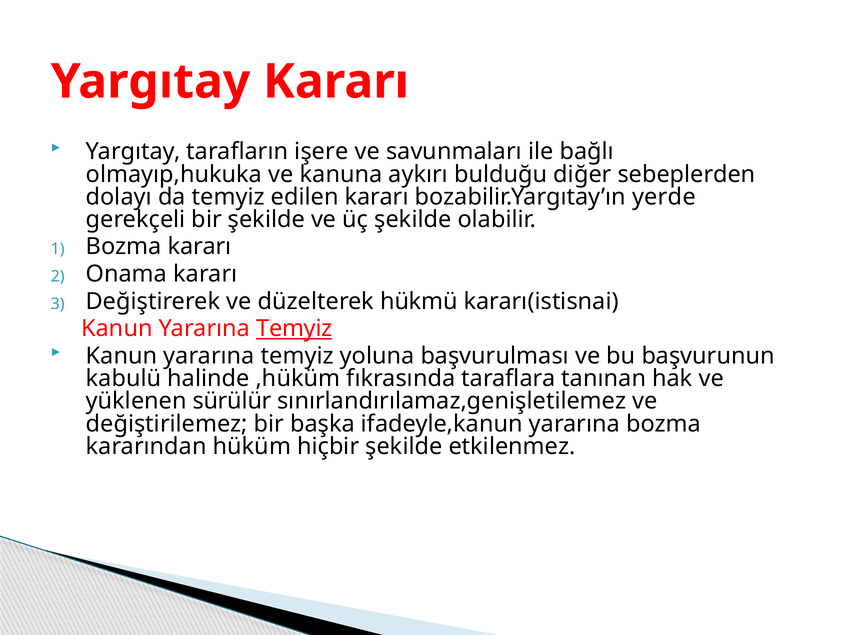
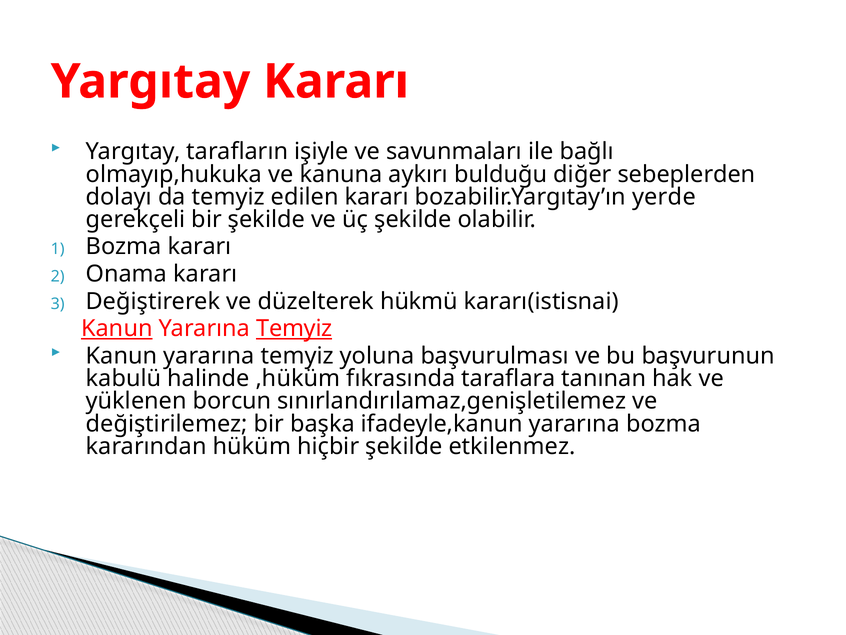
işere: işere -> işiyle (322, 152)
Kanun underline: none -> present (117, 328)
sürülür: sürülür -> borcun (232, 401)
